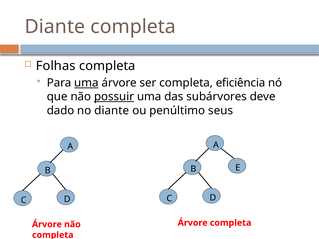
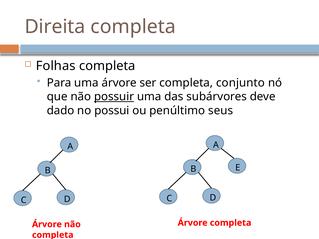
Diante: Diante -> Direita (55, 27)
uma underline: present -> none (86, 83)
eficiência: eficiência -> conjunto (240, 83)
no diante: diante -> possui (112, 111)
